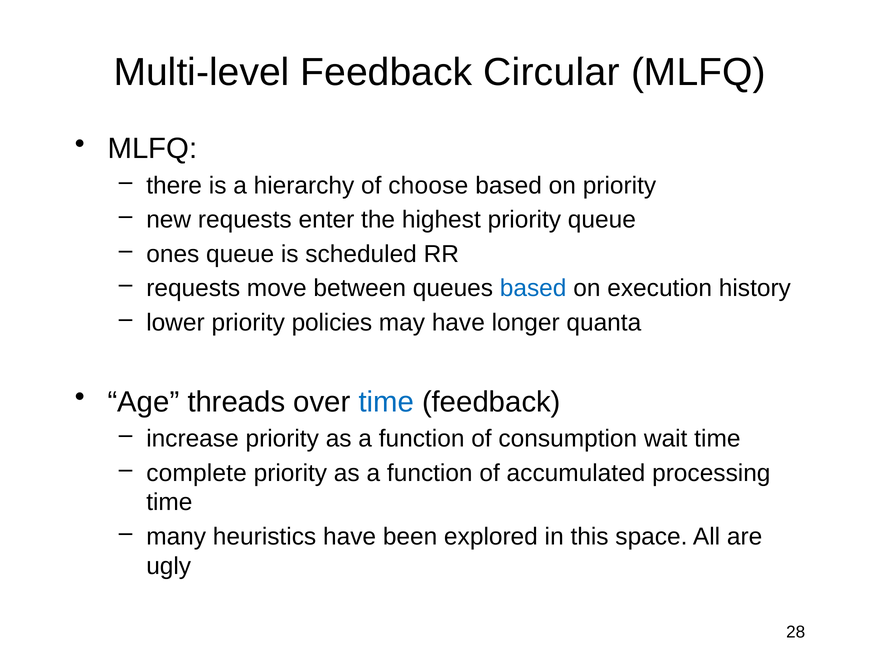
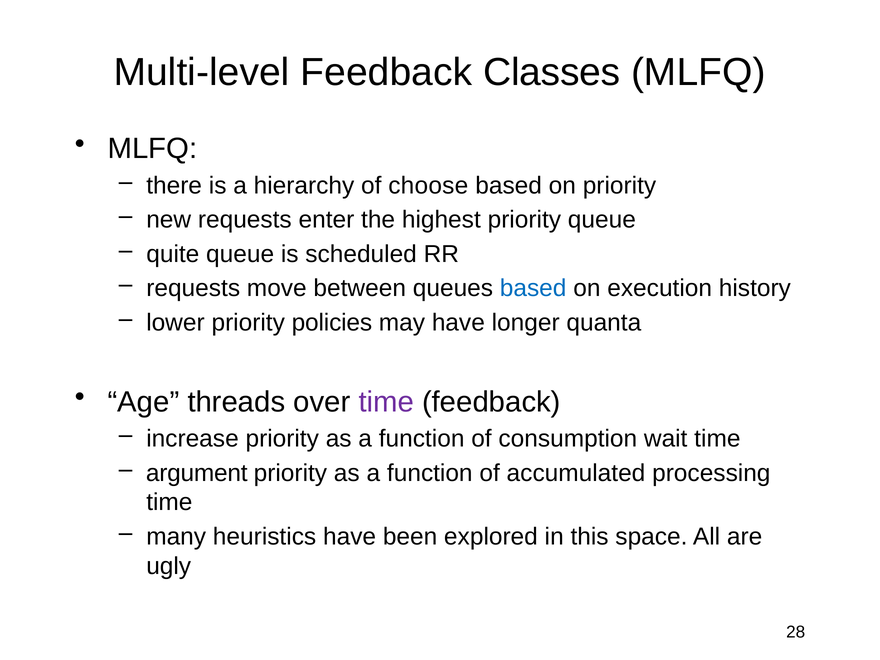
Circular: Circular -> Classes (552, 72)
ones: ones -> quite (173, 254)
time colour: blue -> purple (386, 402)
complete: complete -> argument (197, 473)
